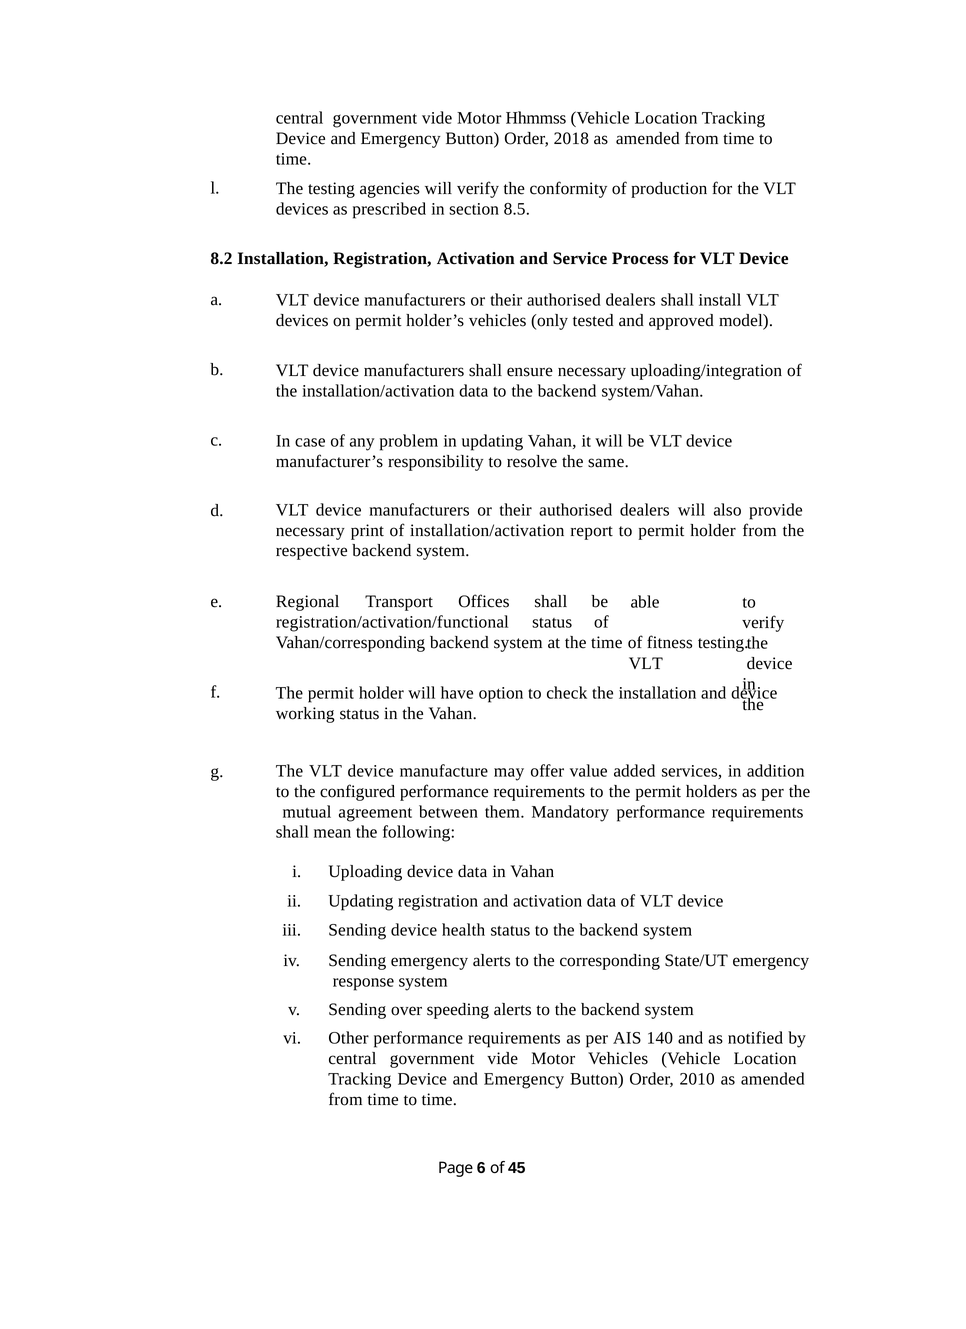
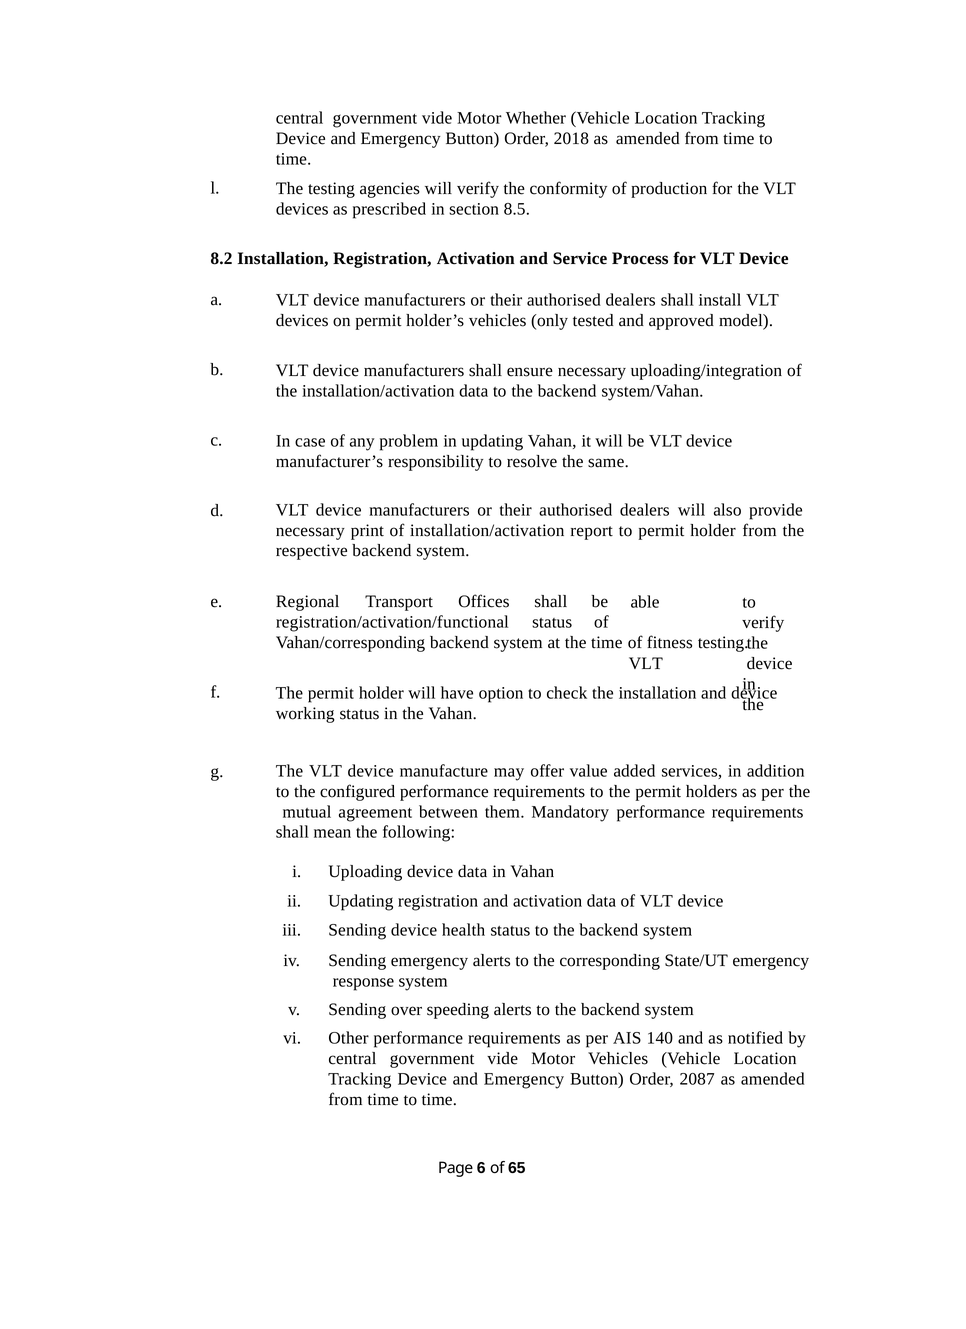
Hhmmss: Hhmmss -> Whether (536, 118)
2010: 2010 -> 2087 (697, 1079)
45: 45 -> 65 (517, 1168)
